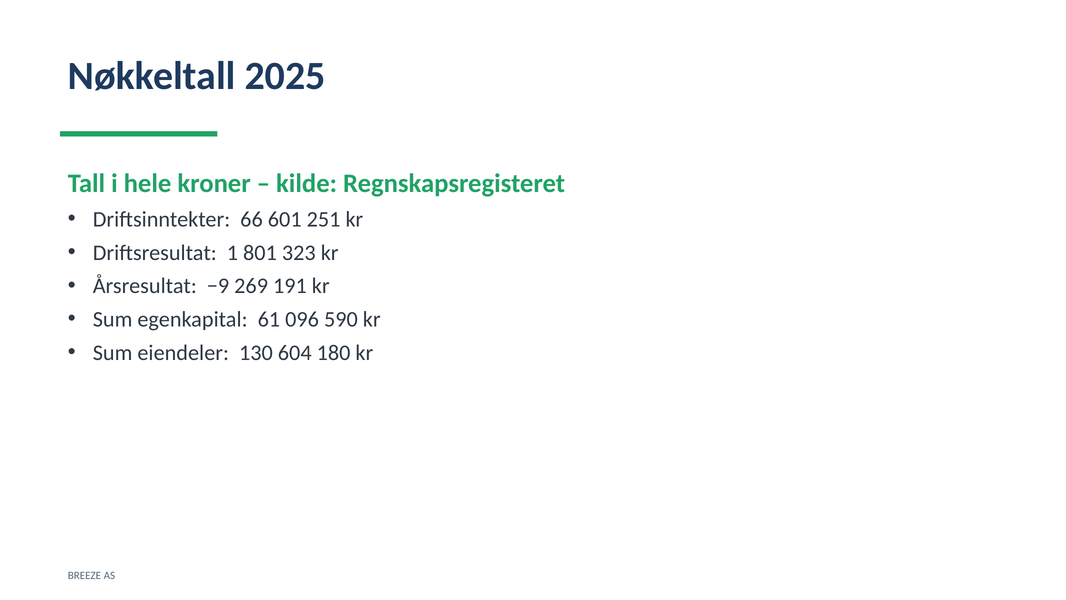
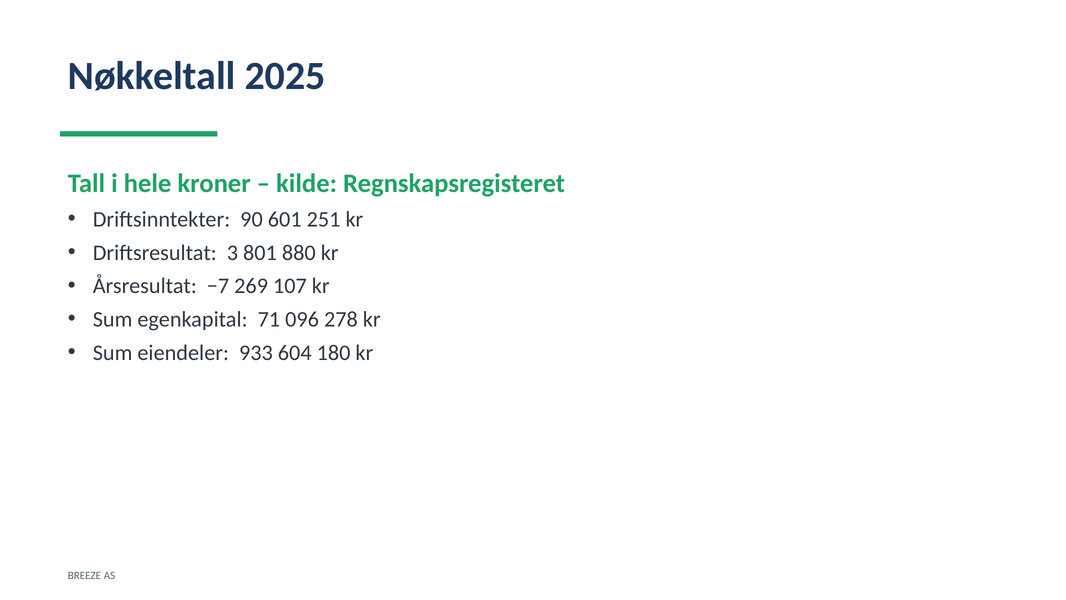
66: 66 -> 90 (251, 219)
1: 1 -> 3 (232, 253)
323: 323 -> 880 (299, 253)
−9: −9 -> −7 (218, 286)
191: 191 -> 107 (290, 286)
61: 61 -> 71 (269, 319)
590: 590 -> 278 (341, 319)
130: 130 -> 933 (256, 353)
